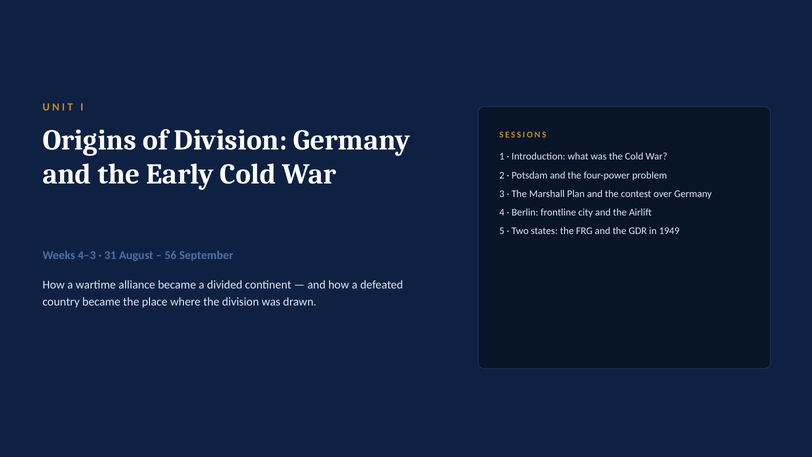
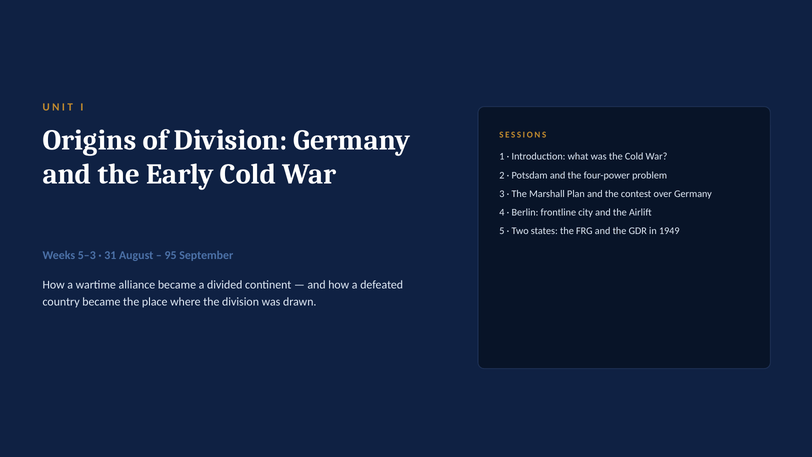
4–3: 4–3 -> 5–3 (87, 255)
56: 56 -> 95 (171, 255)
